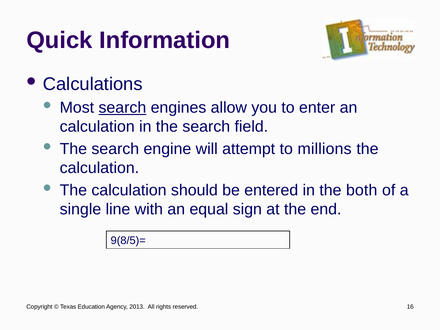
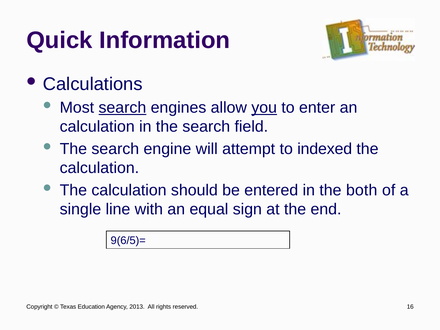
you underline: none -> present (264, 108)
millions: millions -> indexed (325, 149)
9(8/5)=: 9(8/5)= -> 9(6/5)= (128, 241)
